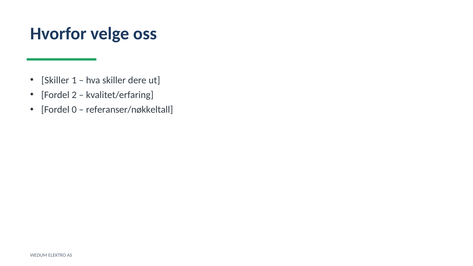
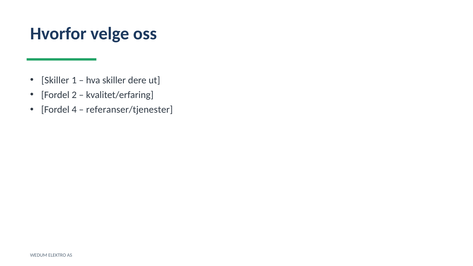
0: 0 -> 4 (74, 110)
referanser/nøkkeltall: referanser/nøkkeltall -> referanser/tjenester (129, 110)
